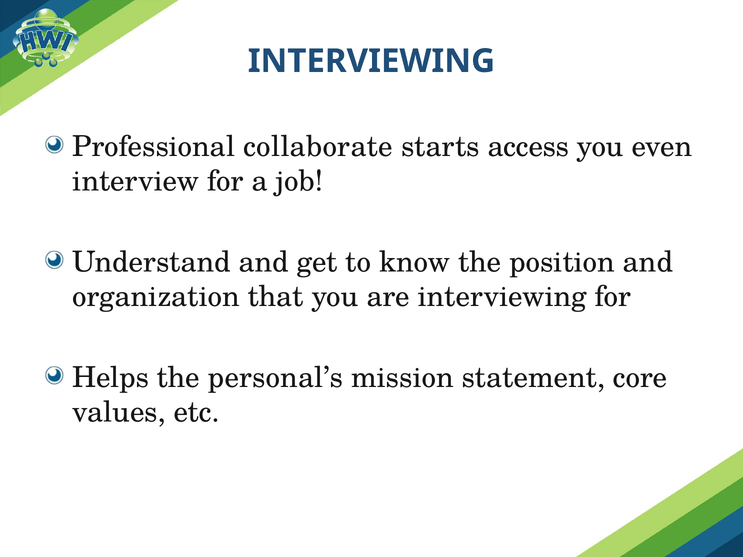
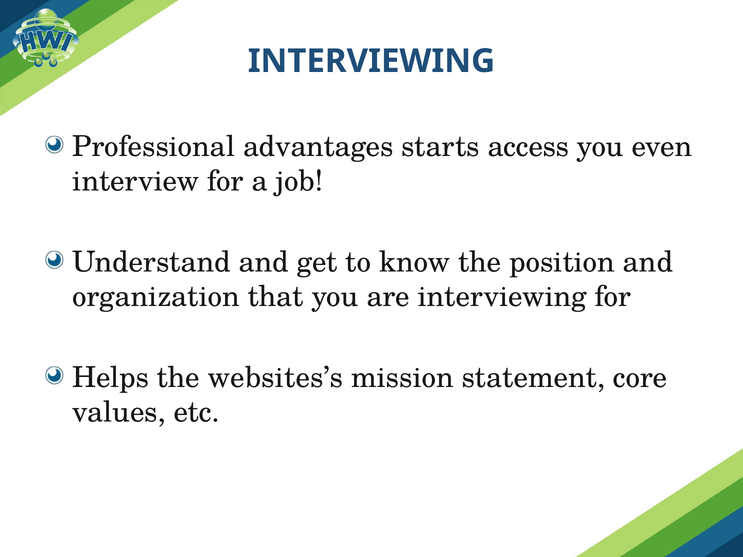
collaborate: collaborate -> advantages (318, 147)
personal’s: personal’s -> websites’s (275, 378)
